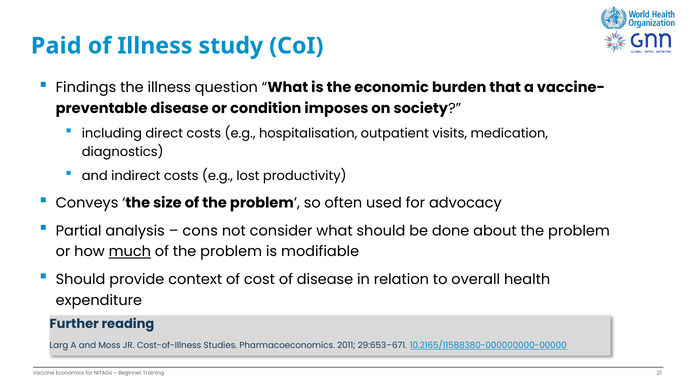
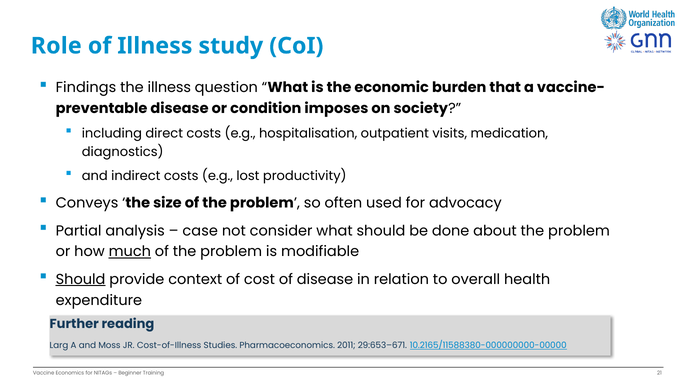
Paid: Paid -> Role (56, 46)
cons: cons -> case (200, 231)
Should underline: none -> present (81, 280)
